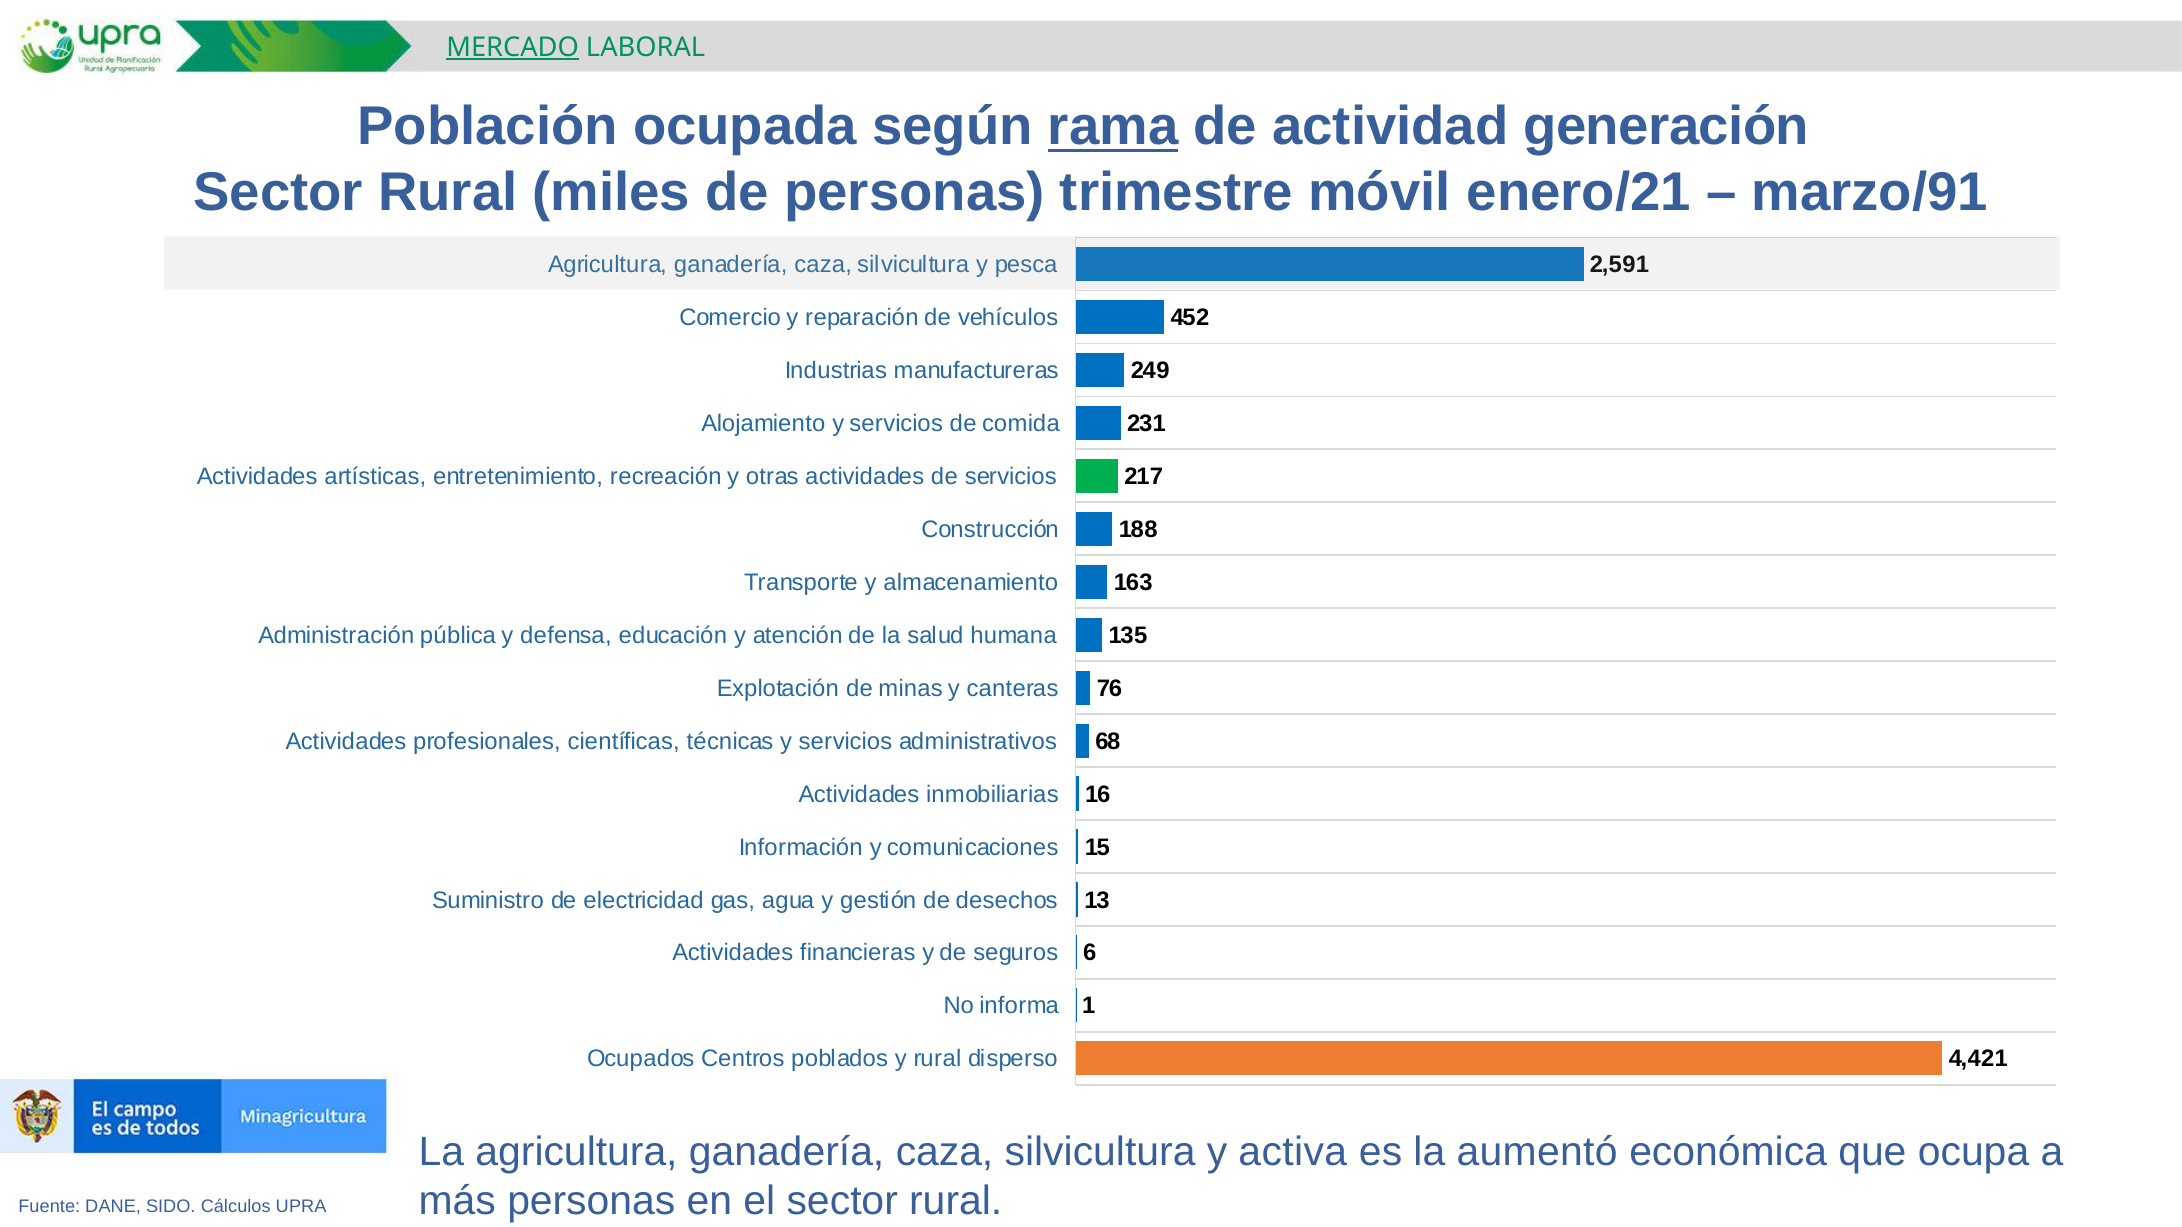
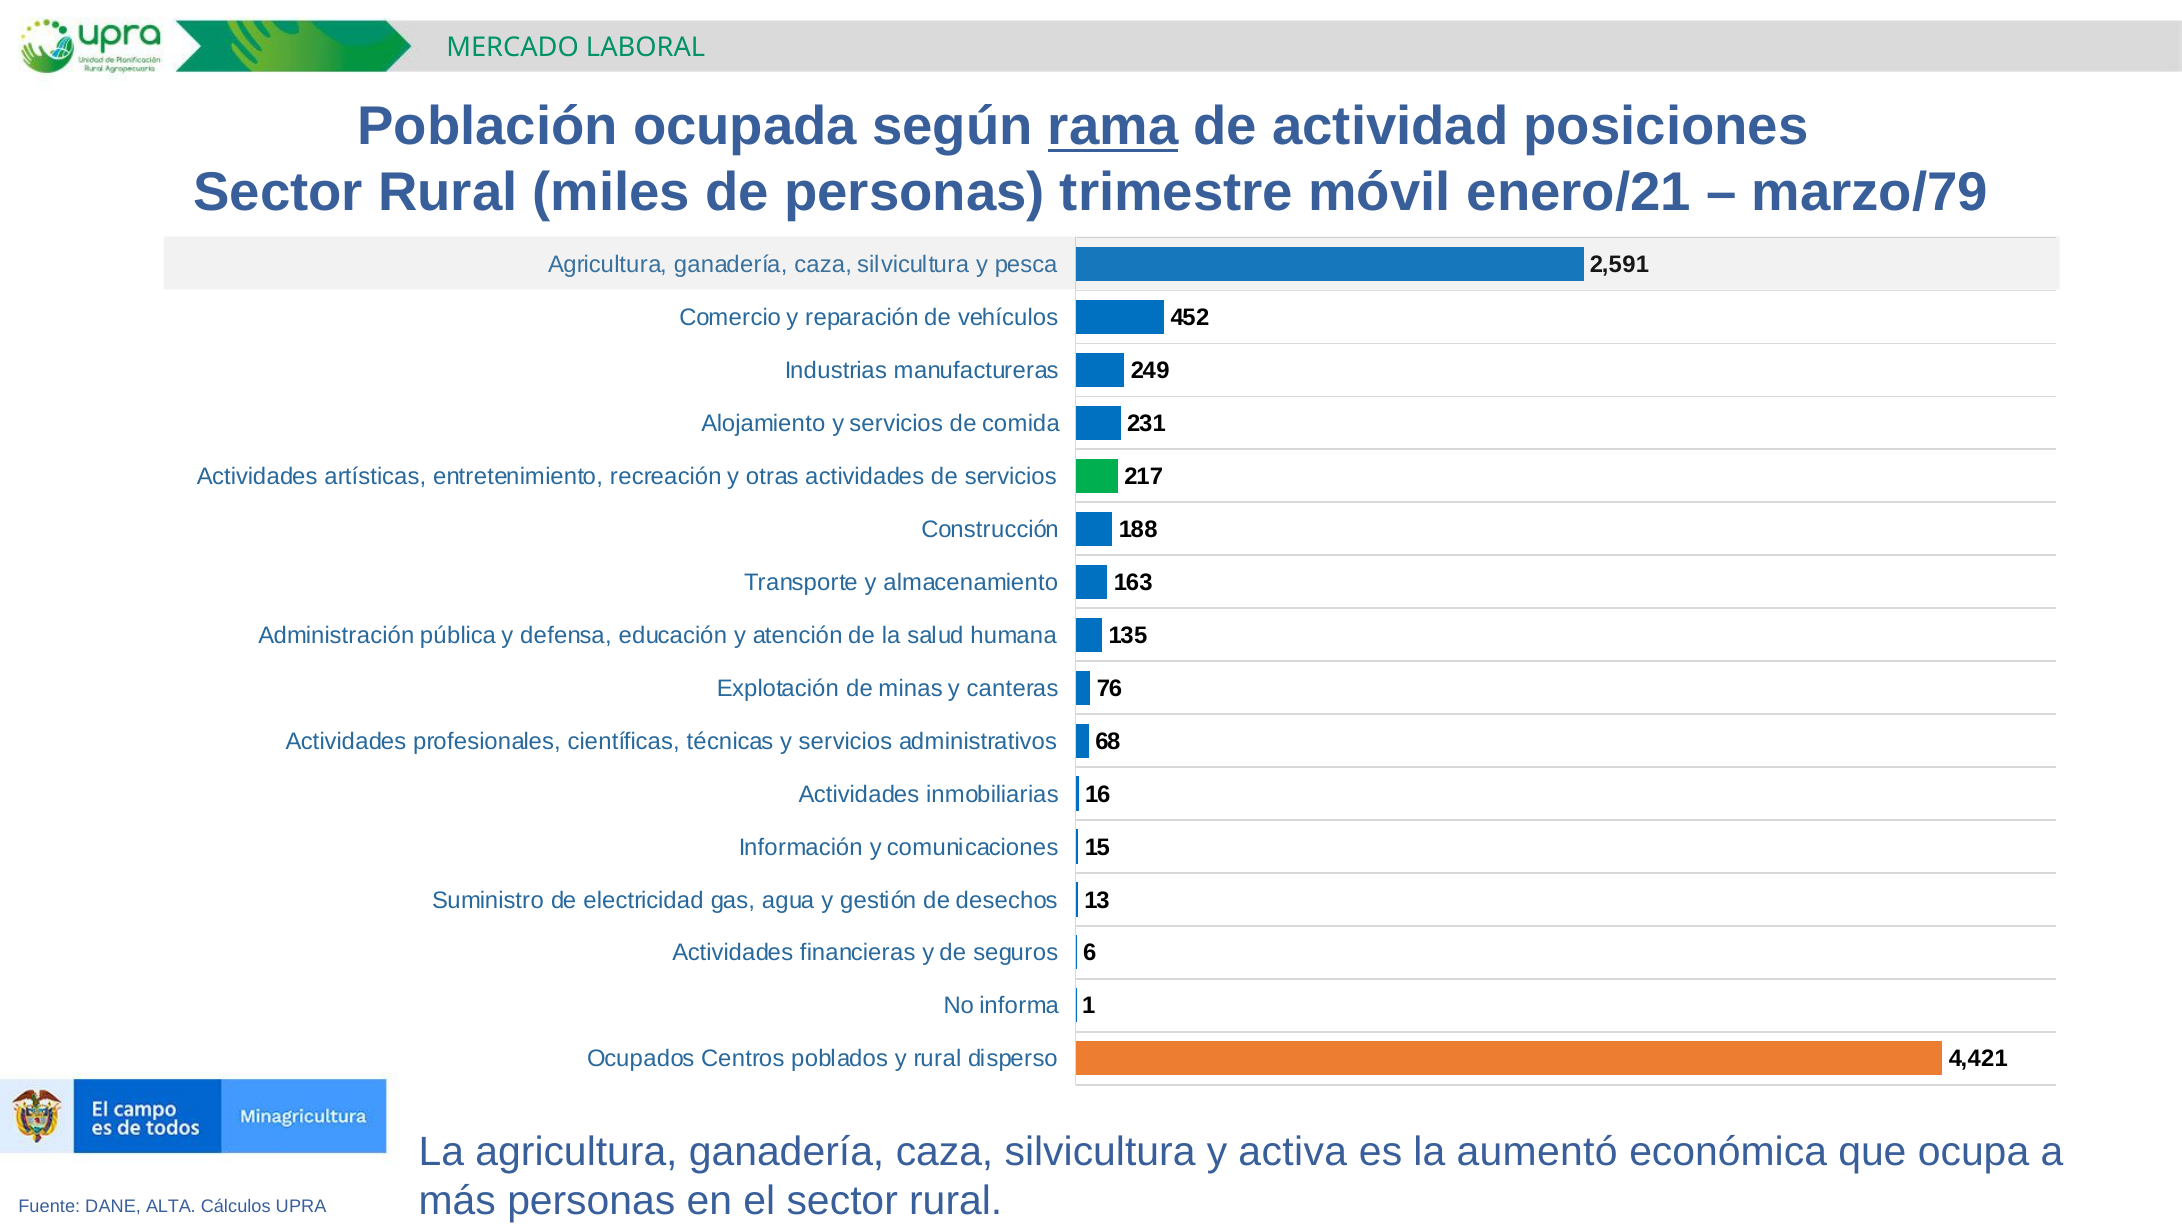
MERCADO underline: present -> none (513, 47)
generación: generación -> posiciones (1666, 127)
marzo/91: marzo/91 -> marzo/79 (1870, 192)
SIDO: SIDO -> ALTA (171, 1206)
